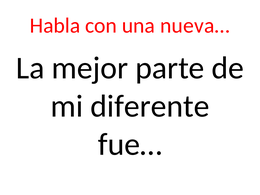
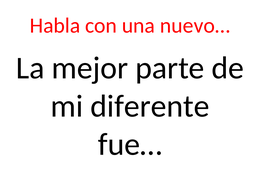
nueva…: nueva… -> nuevo… (195, 26)
